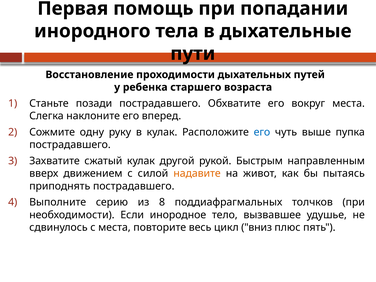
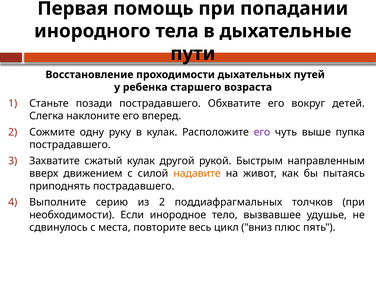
вокруг места: места -> детей (349, 103)
его colour: blue -> purple (262, 132)
из 8: 8 -> 2 (162, 202)
